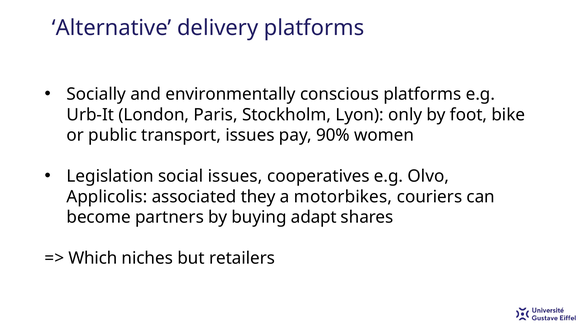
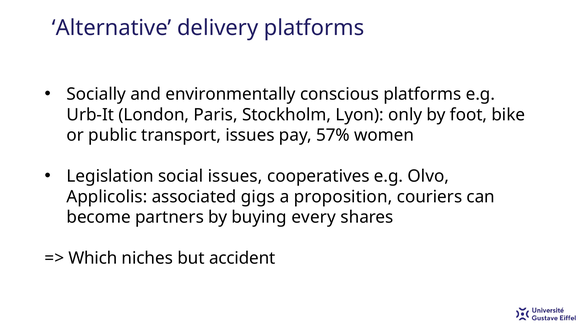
90%: 90% -> 57% (333, 135)
they: they -> gigs (258, 197)
motorbikes: motorbikes -> proposition (343, 197)
adapt: adapt -> every (314, 217)
retailers: retailers -> accident (242, 258)
